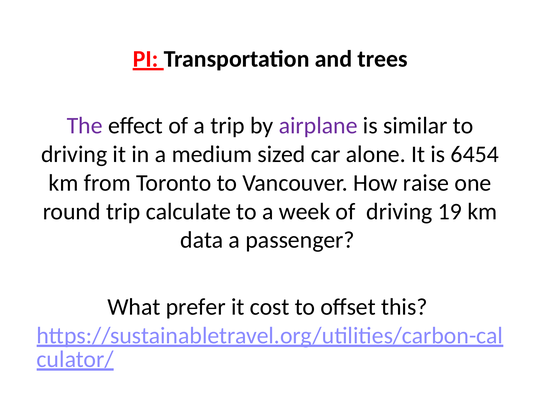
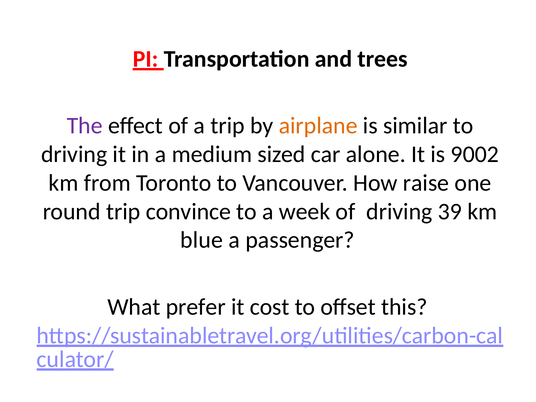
airplane colour: purple -> orange (318, 126)
6454: 6454 -> 9002 (475, 154)
calculate: calculate -> convince (188, 211)
19: 19 -> 39 (450, 211)
data: data -> blue (202, 240)
